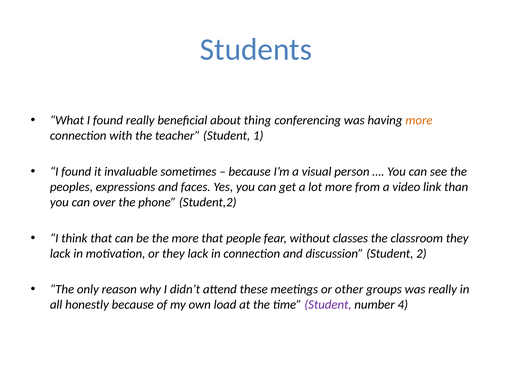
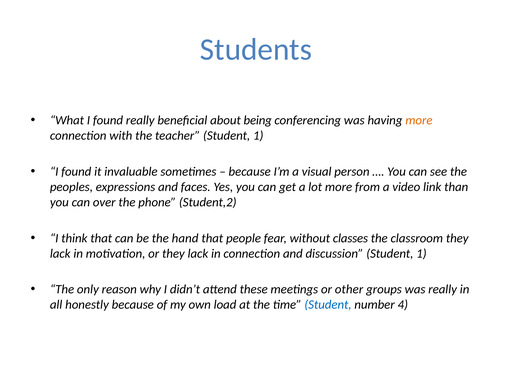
thing: thing -> being (258, 120)
the more: more -> hand (185, 238)
discussion Student 2: 2 -> 1 (421, 253)
Student colour: purple -> blue (328, 305)
